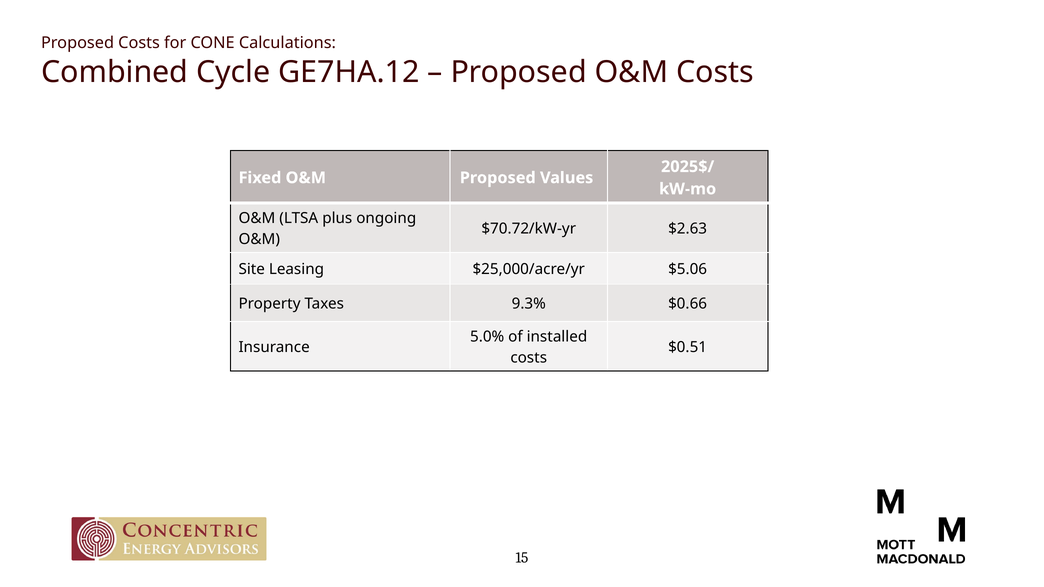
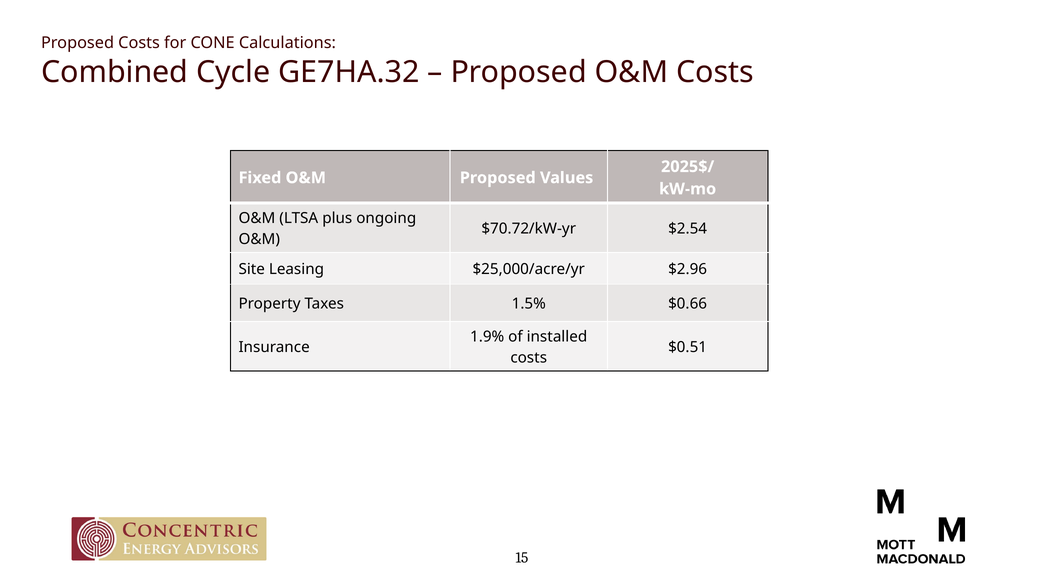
GE7HA.12: GE7HA.12 -> GE7HA.32 (349, 72)
$2.63: $2.63 -> $2.54 (688, 229)
$5.06: $5.06 -> $2.96 (688, 269)
9.3%: 9.3% -> 1.5% (529, 304)
5.0%: 5.0% -> 1.9% (487, 337)
